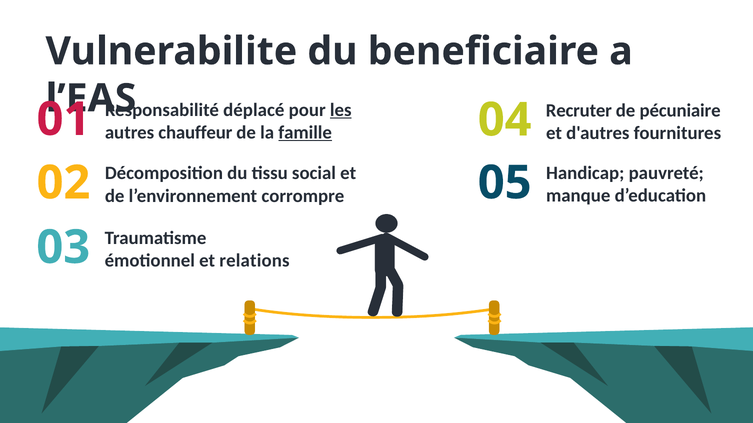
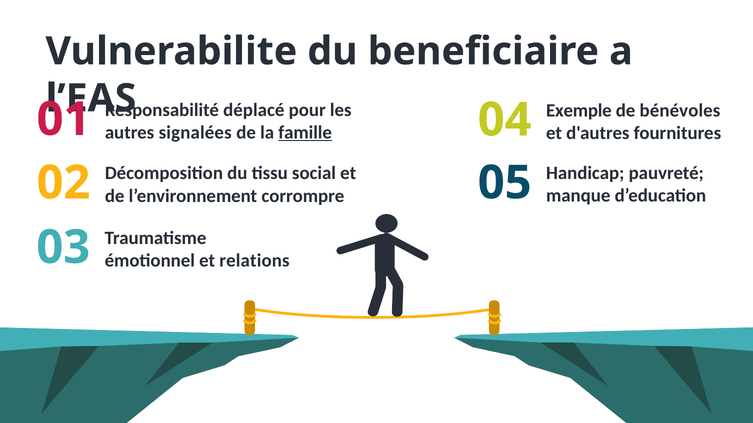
les underline: present -> none (341, 110)
Recruter: Recruter -> Exemple (579, 110)
pécuniaire: pécuniaire -> bénévoles (680, 110)
chauffeur: chauffeur -> signalées (195, 133)
